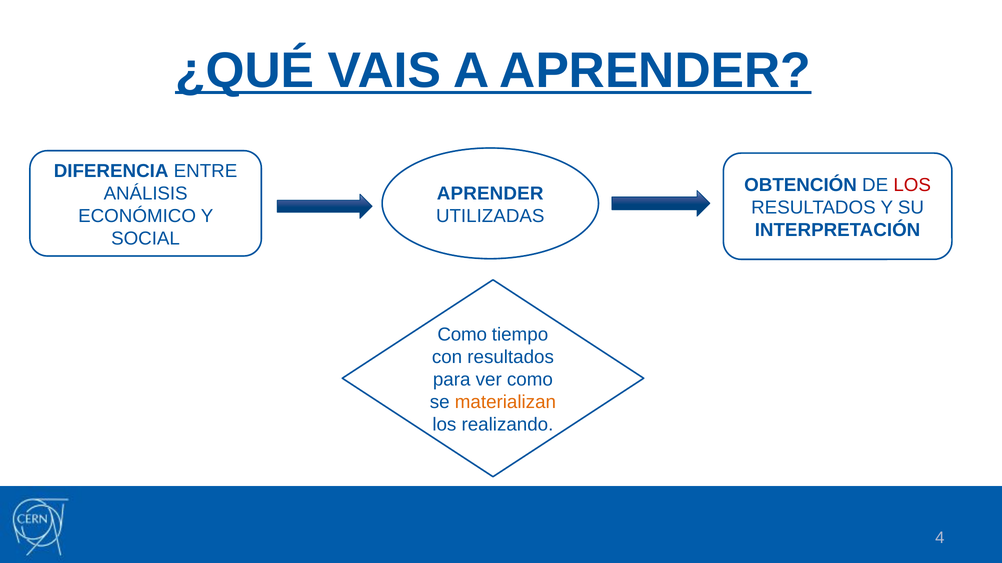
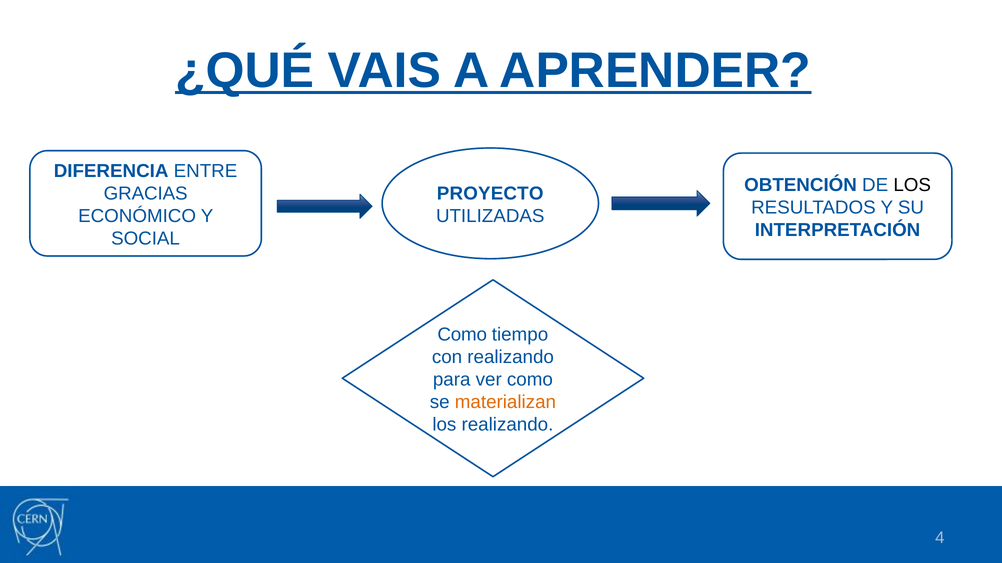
LOS colour: red -> black (912, 185)
ANÁLISIS: ANÁLISIS -> GRACIAS (146, 194)
APRENDER: APRENDER -> PROYECTO (490, 194)
con resultados: resultados -> realizando (511, 357)
